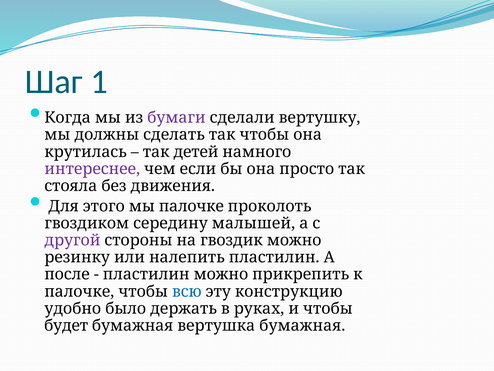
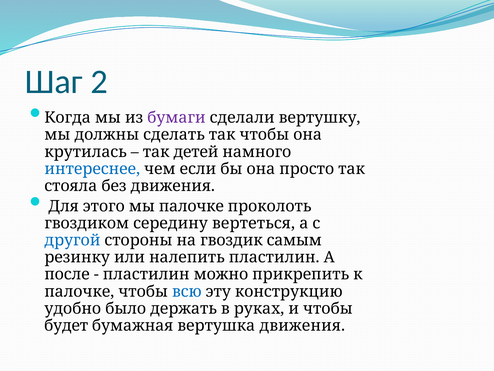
1: 1 -> 2 (99, 82)
интереснее colour: purple -> blue (92, 169)
малышей: малышей -> вертеться (253, 223)
другой colour: purple -> blue (72, 240)
гвоздик можно: можно -> самым (294, 240)
вертушка бумажная: бумажная -> движения (302, 325)
